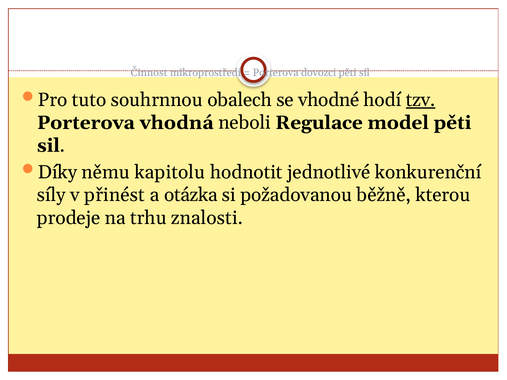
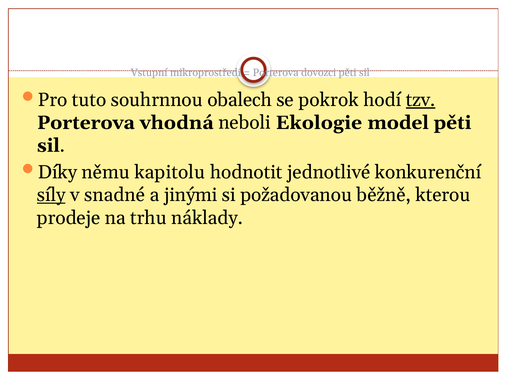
Činnost: Činnost -> Vstupní (149, 73)
vhodné: vhodné -> pokrok (329, 100)
Regulace: Regulace -> Ekologie (319, 123)
síly underline: none -> present (51, 195)
přinést: přinést -> snadné (115, 195)
otázka: otázka -> jinými (191, 195)
znalosti: znalosti -> náklady (207, 218)
